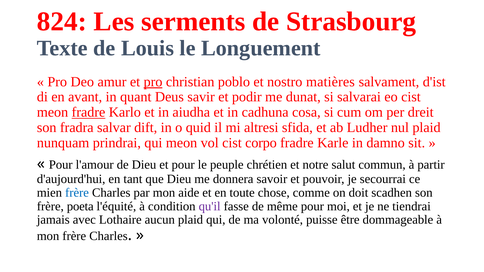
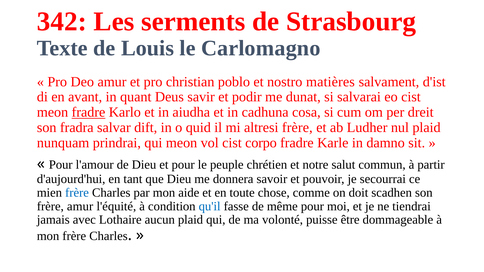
824: 824 -> 342 (62, 21)
Longuement: Longuement -> Carlomagno (261, 48)
pro underline: present -> none (153, 82)
altresi sfida: sfida -> frère (297, 128)
frère poeta: poeta -> amur (80, 206)
qu'il colour: purple -> blue (210, 206)
